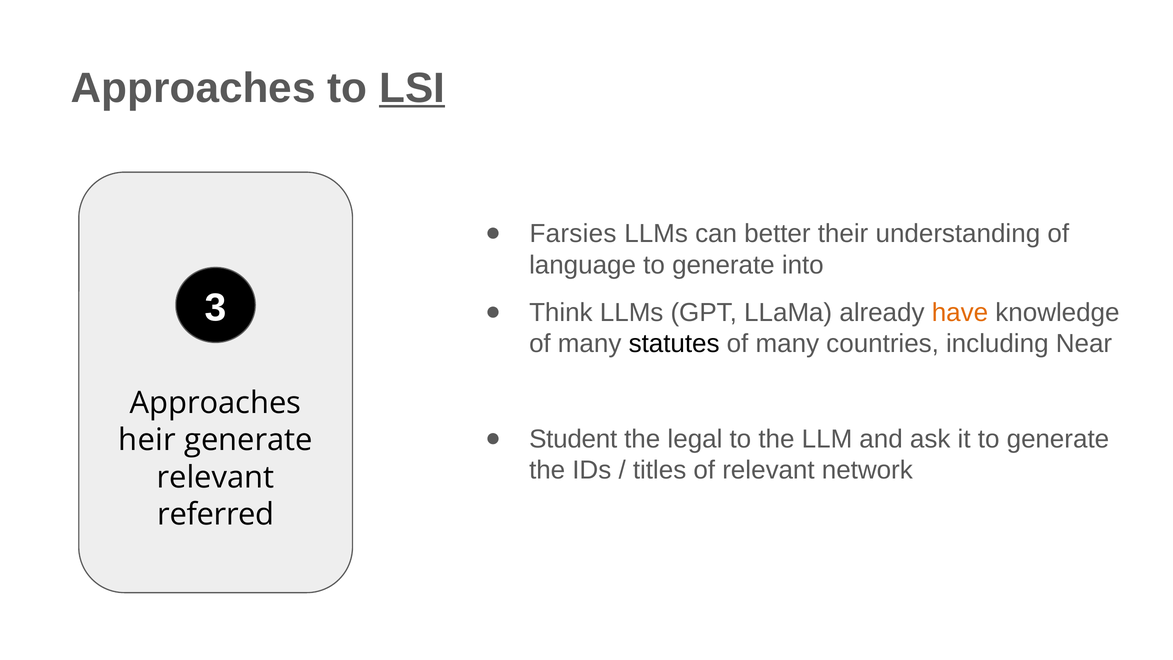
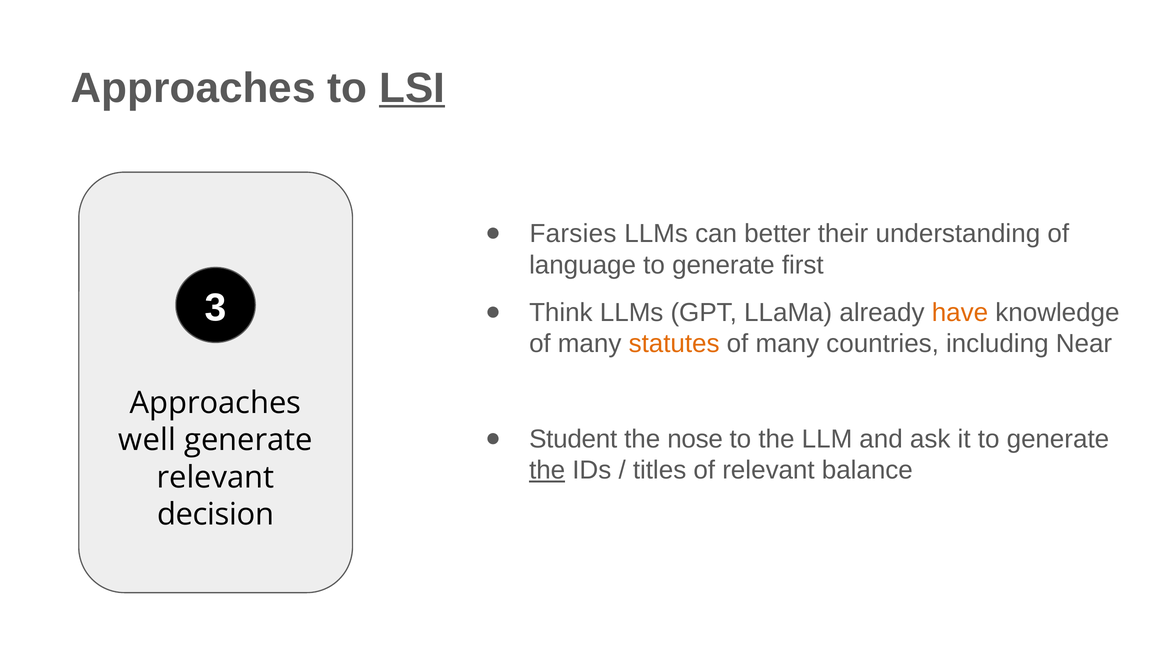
into: into -> first (803, 265)
statutes colour: black -> orange (674, 344)
legal: legal -> nose (695, 439)
heir: heir -> well (147, 440)
the underline: none -> present (547, 470)
network: network -> balance (867, 470)
referred: referred -> decision (216, 514)
